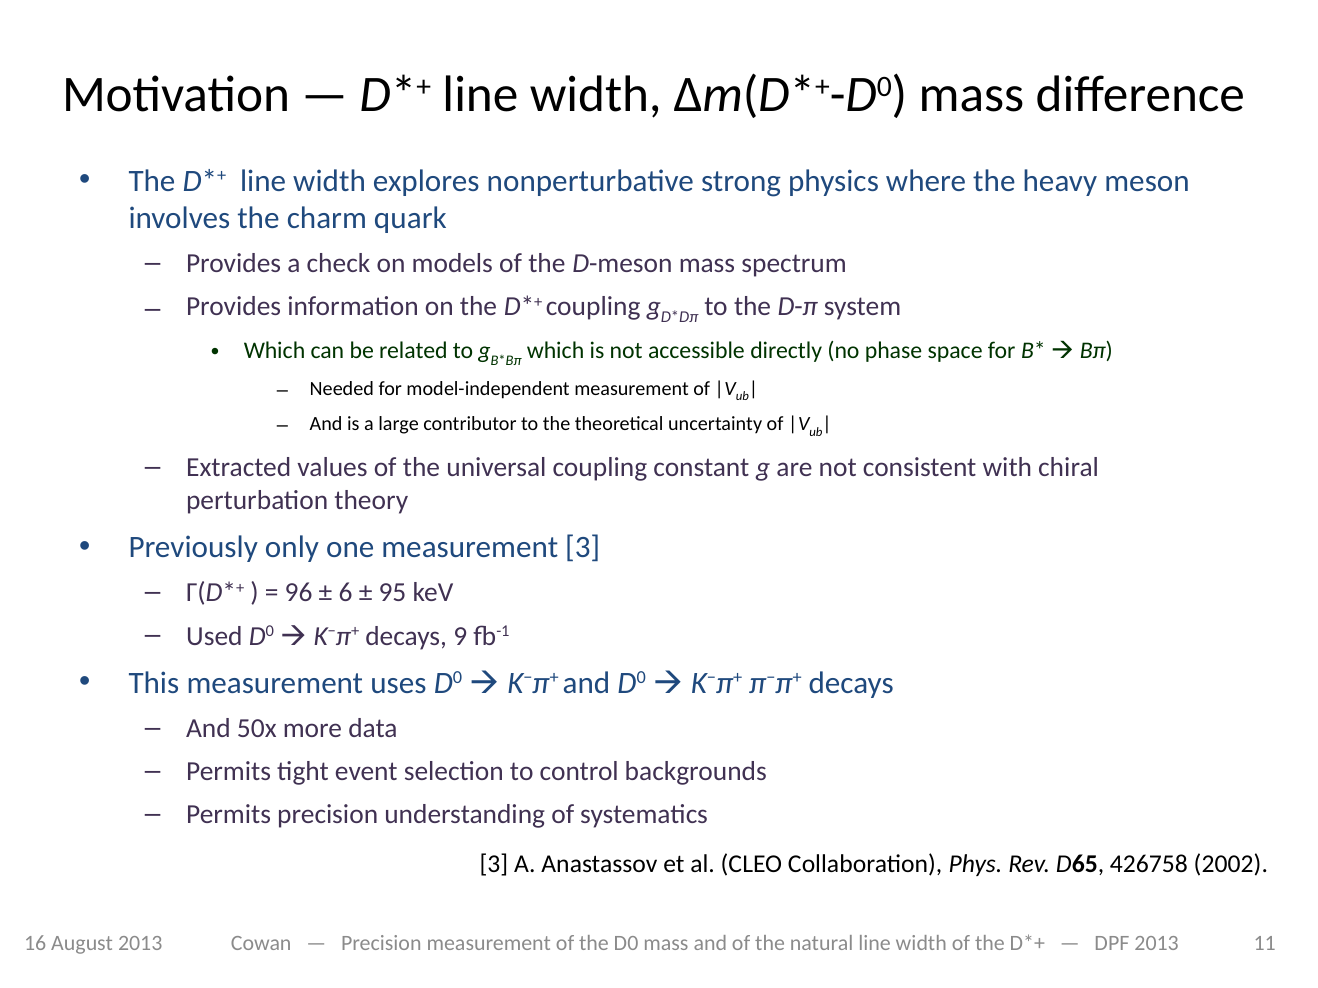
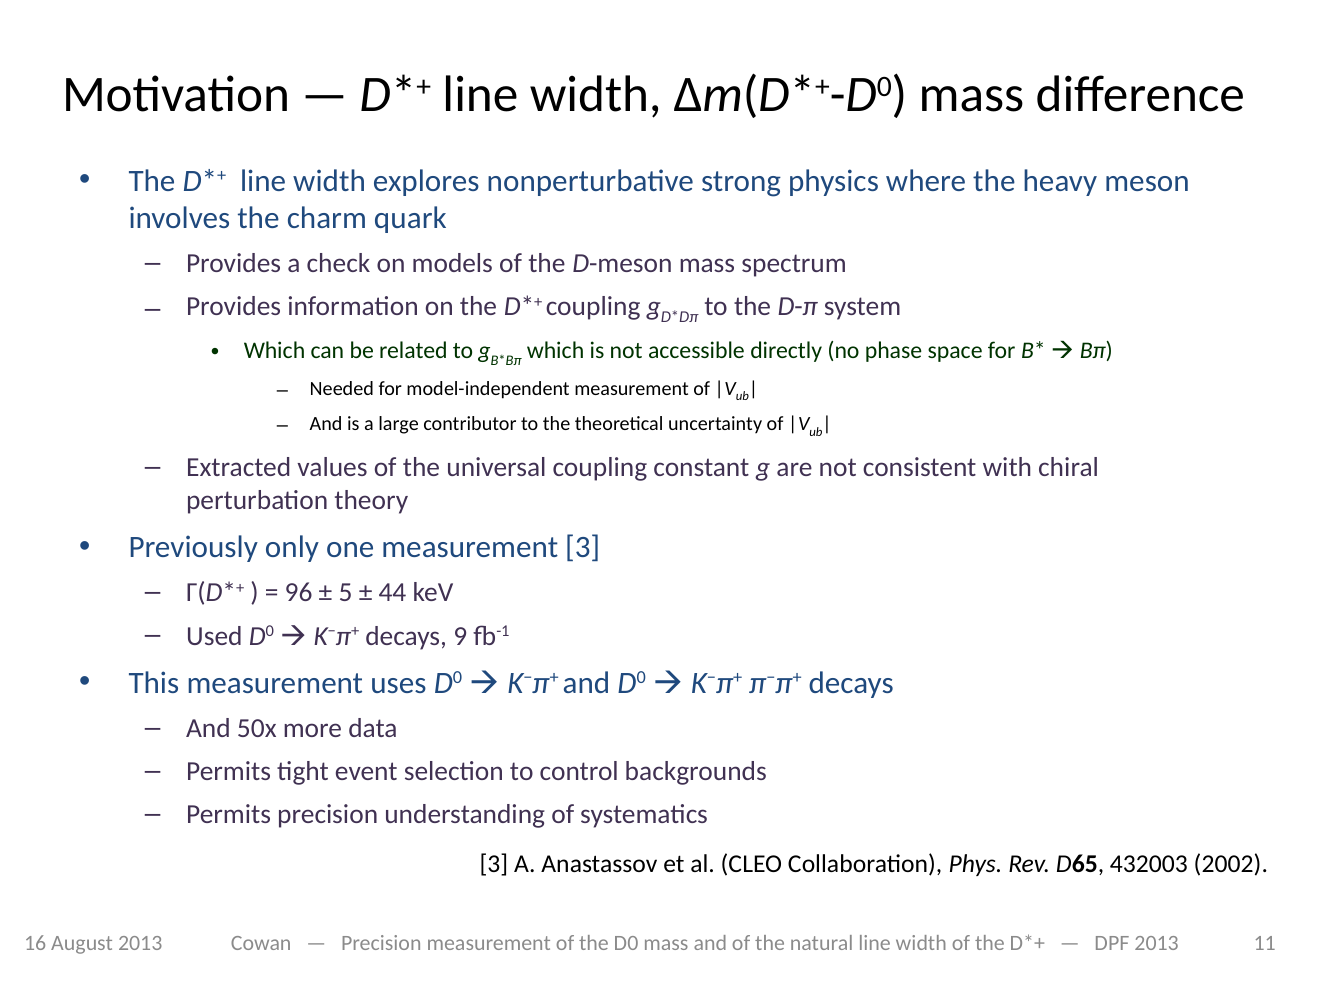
6: 6 -> 5 (346, 593)
95: 95 -> 44 (392, 593)
426758: 426758 -> 432003 (1149, 865)
